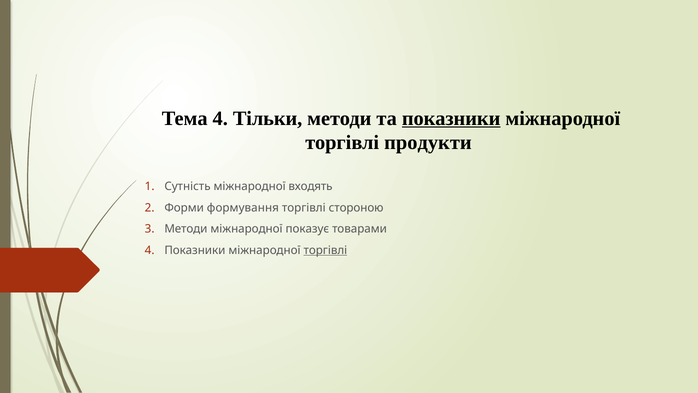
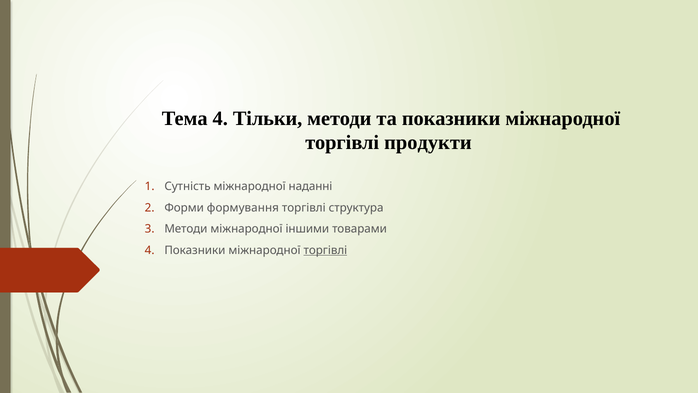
показники underline: present -> none (451, 118)
входять: входять -> наданні (310, 186)
стороною: стороною -> структура (356, 208)
показує: показує -> іншими (307, 229)
